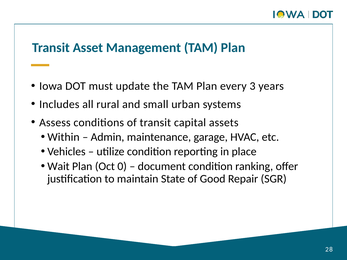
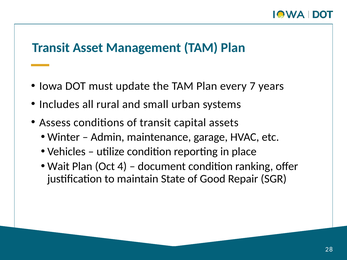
3: 3 -> 7 (253, 86)
Within: Within -> Winter (64, 137)
0: 0 -> 4 (122, 166)
